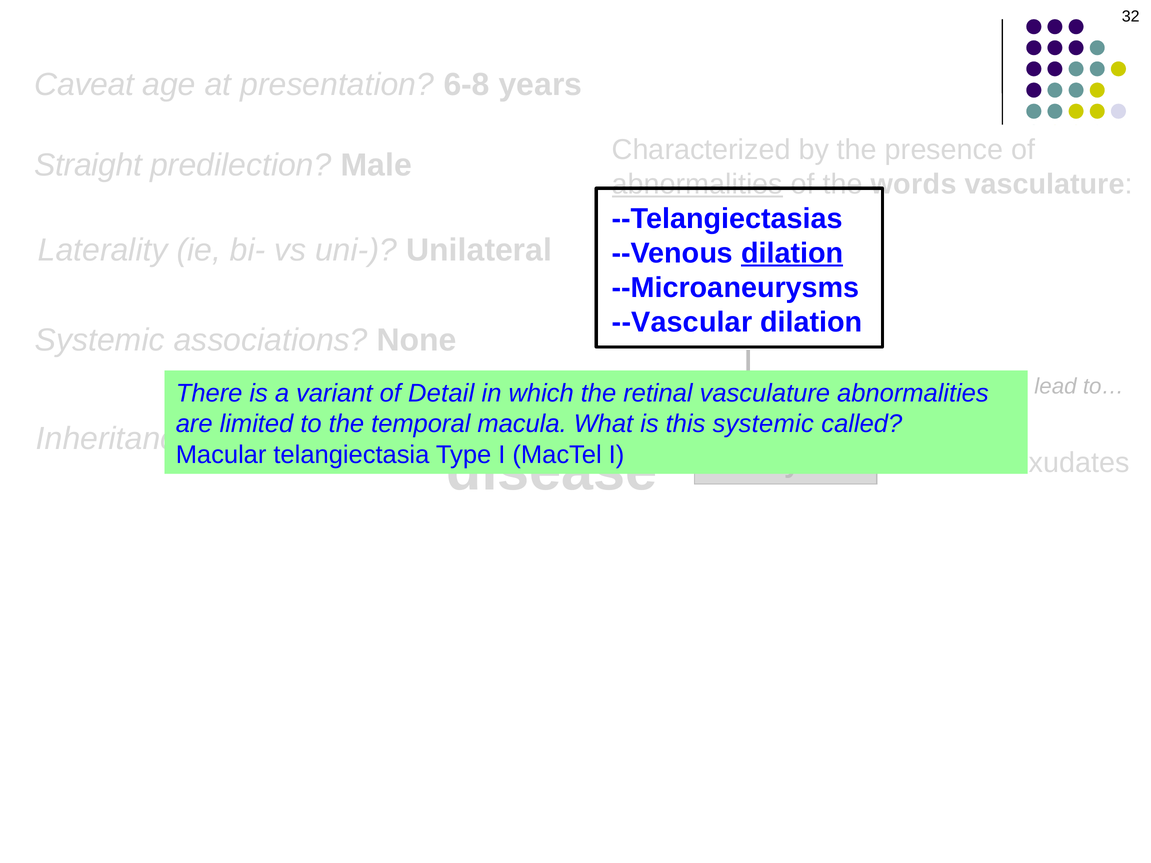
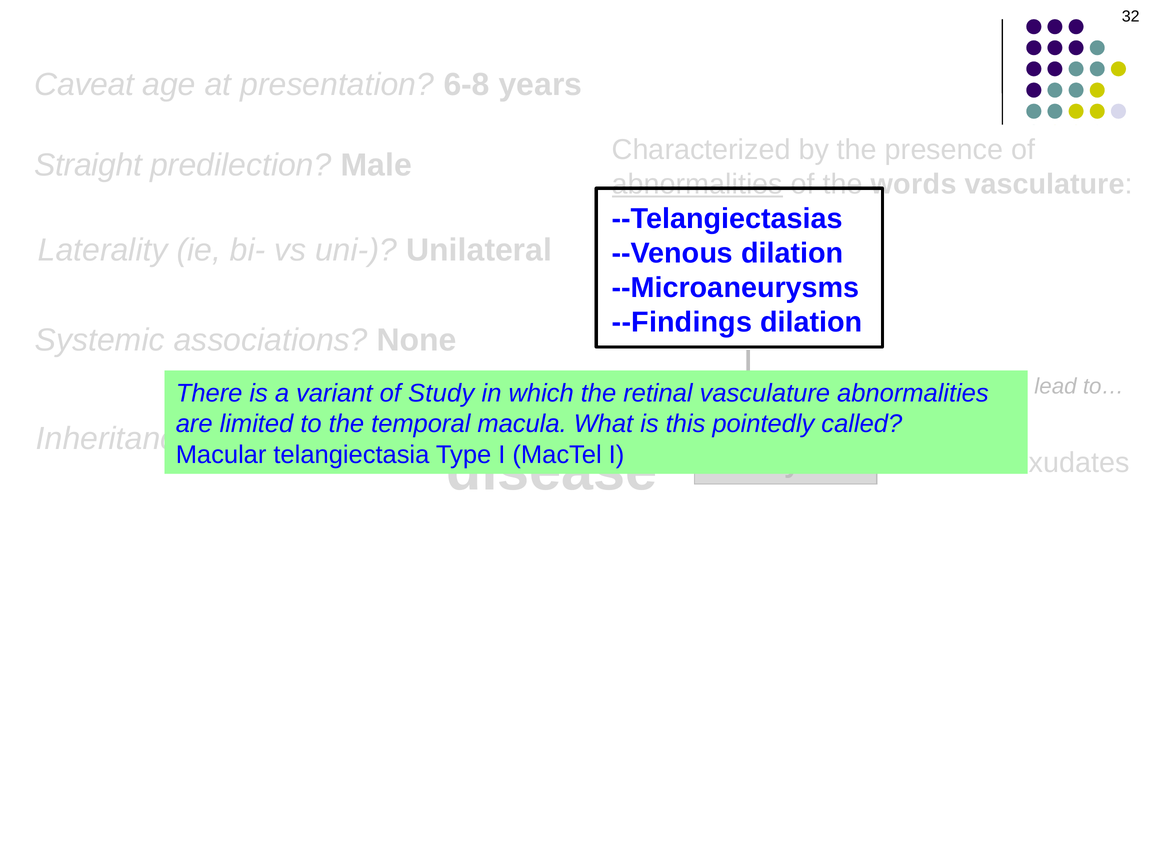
dilation underline: present -> none (792, 253)
--Vascular: --Vascular -> --Findings (682, 322)
Detail: Detail -> Study (441, 393)
this systemic: systemic -> pointedly (763, 424)
